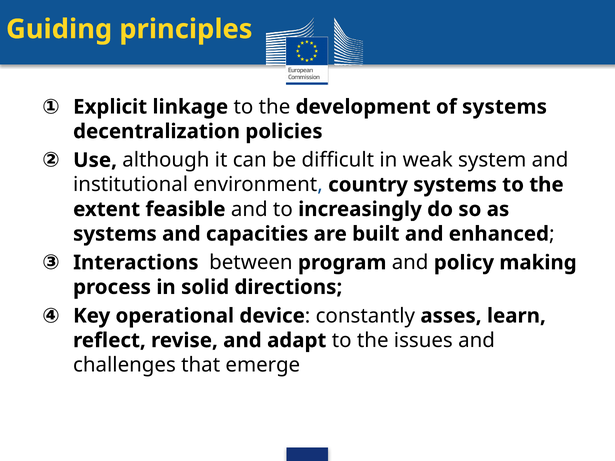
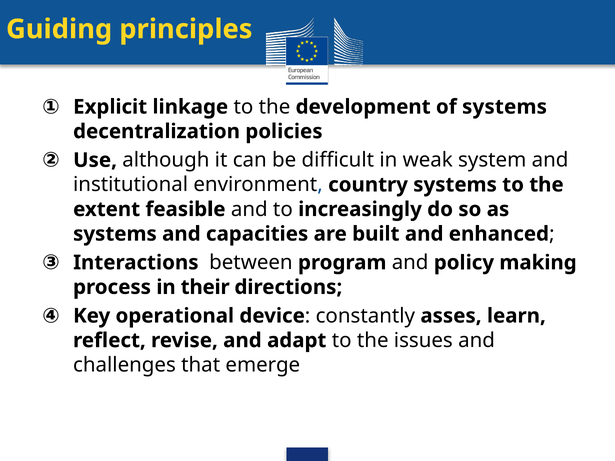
solid: solid -> their (205, 287)
